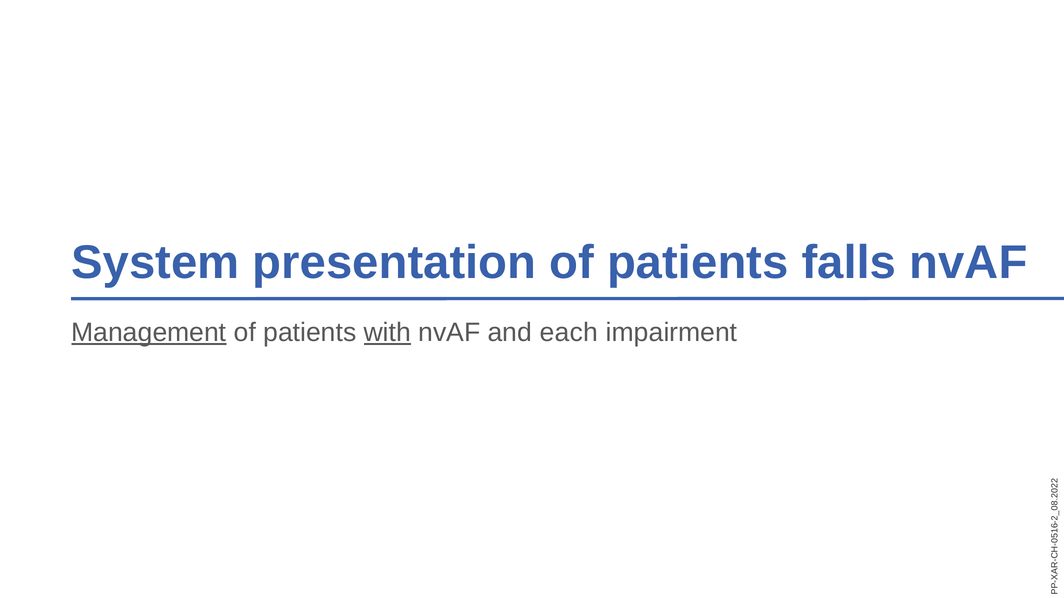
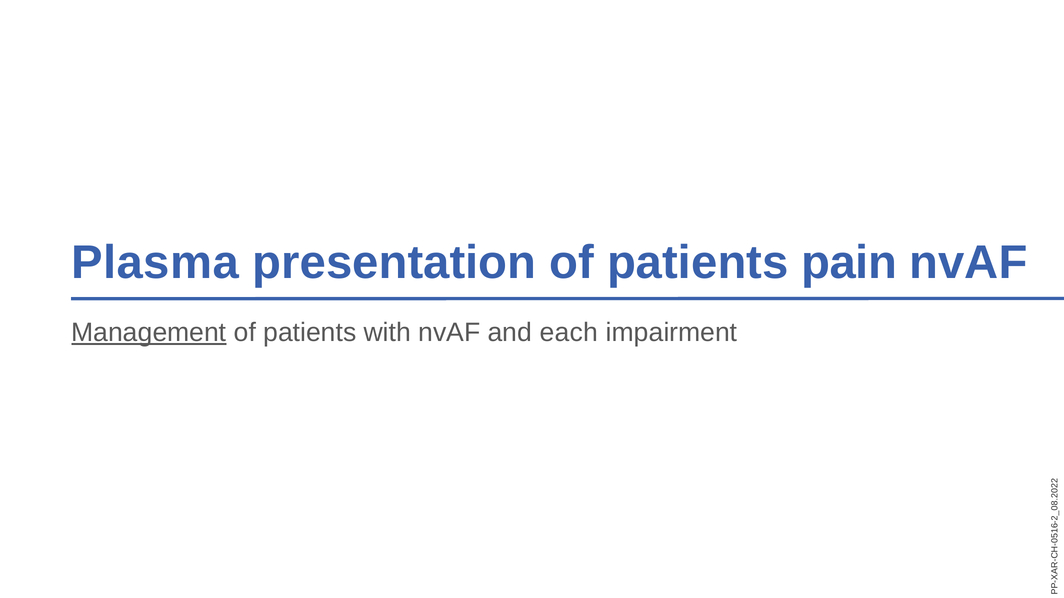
System: System -> Plasma (155, 263)
falls: falls -> pain (849, 263)
with underline: present -> none (387, 333)
